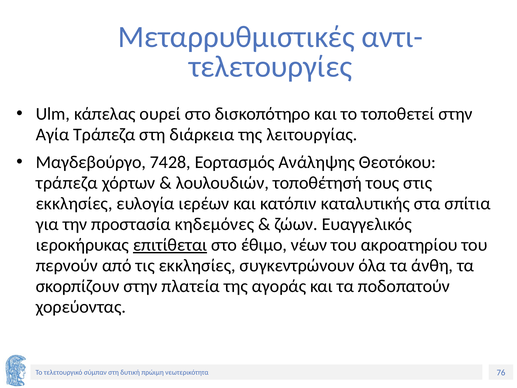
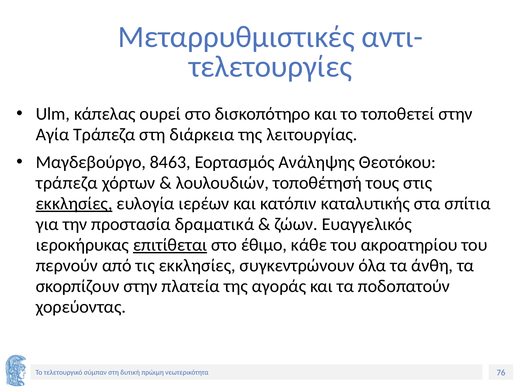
7428: 7428 -> 8463 (170, 162)
εκκλησίες underline: none -> present (74, 203)
κηδεμόνες: κηδεμόνες -> δραματικά (215, 224)
νέων: νέων -> κάθε (309, 245)
